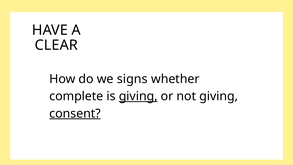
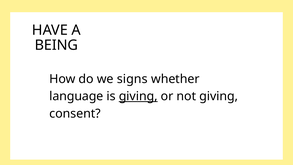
CLEAR: CLEAR -> BEING (56, 45)
complete: complete -> language (76, 96)
consent underline: present -> none (75, 113)
